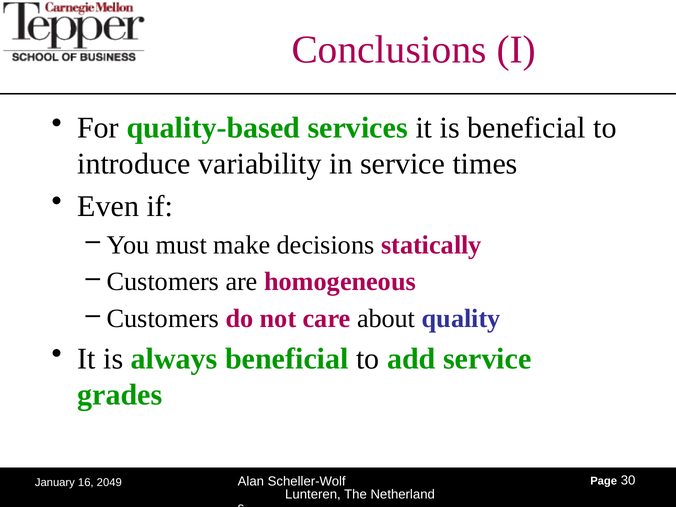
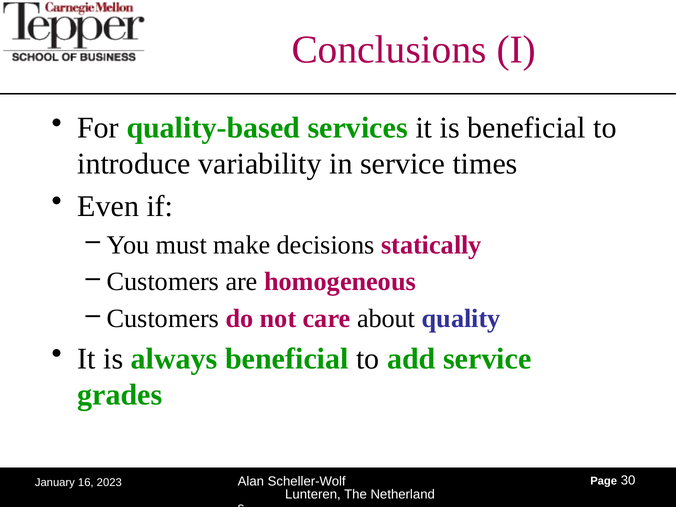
2049: 2049 -> 2023 (109, 483)
